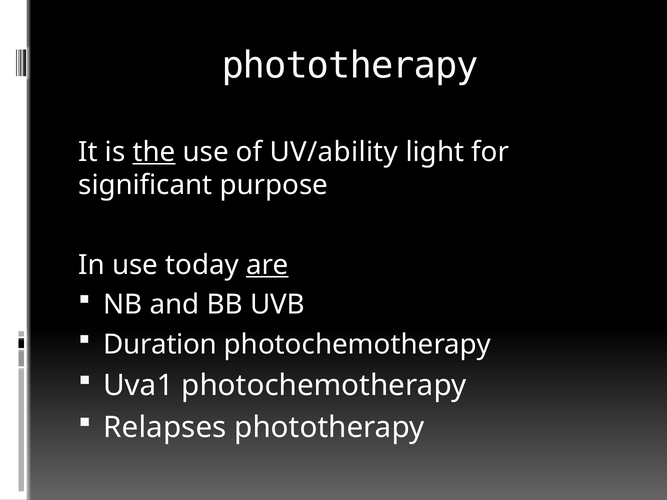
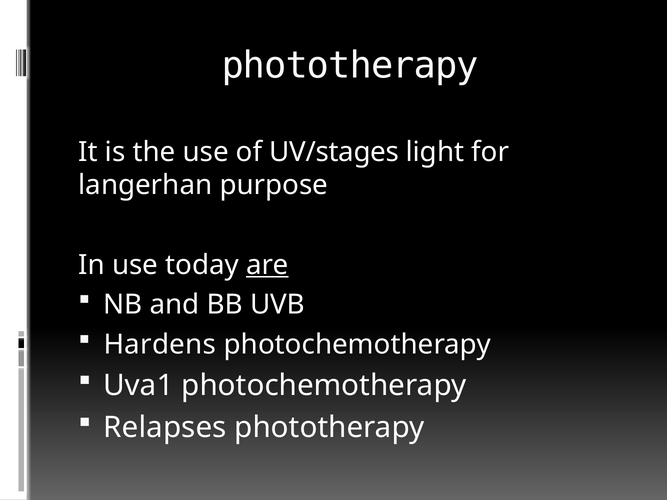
the underline: present -> none (154, 152)
UV/ability: UV/ability -> UV/stages (334, 152)
significant: significant -> langerhan (145, 185)
Duration: Duration -> Hardens (160, 345)
